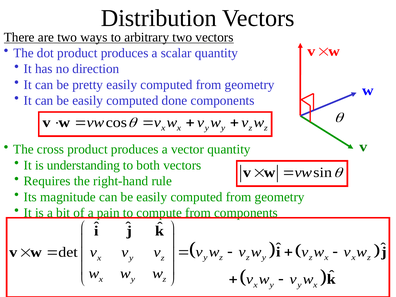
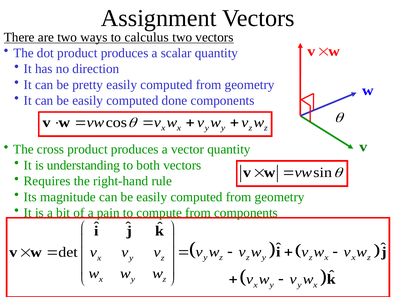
Distribution: Distribution -> Assignment (159, 18)
arbitrary: arbitrary -> calculus (147, 37)
